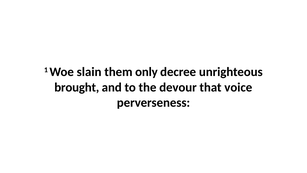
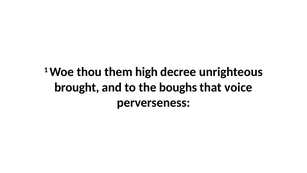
slain: slain -> thou (89, 72)
only: only -> high (146, 72)
devour: devour -> boughs (178, 87)
